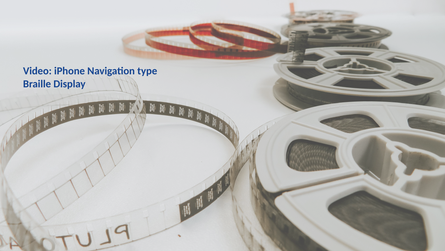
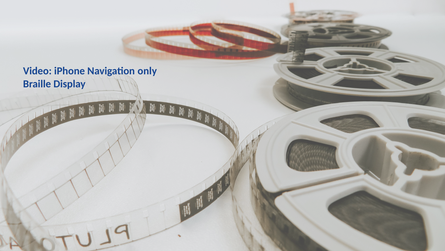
type: type -> only (147, 71)
